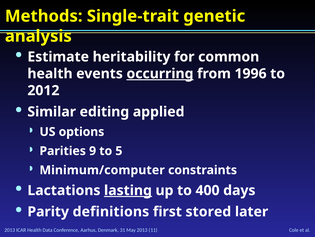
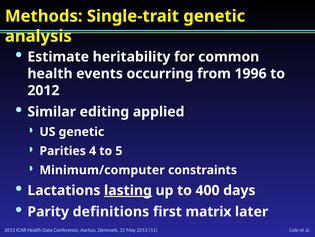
occurring underline: present -> none (160, 73)
US options: options -> genetic (81, 131)
9: 9 -> 4 (93, 151)
stored: stored -> matrix (208, 211)
